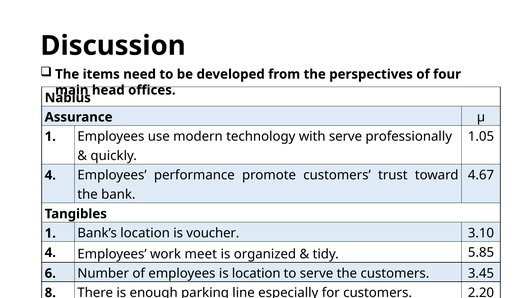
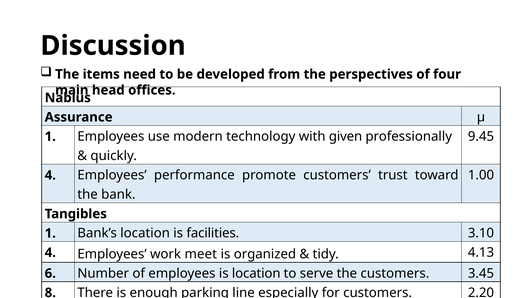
1.05: 1.05 -> 9.45 (481, 136)
with serve: serve -> given (346, 136)
4.67: 4.67 -> 1.00 (481, 175)
voucher: voucher -> facilities (213, 233)
5.85: 5.85 -> 4.13 (481, 252)
